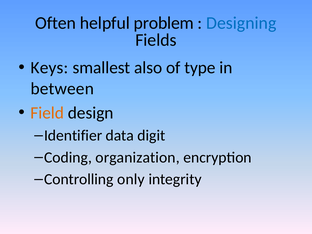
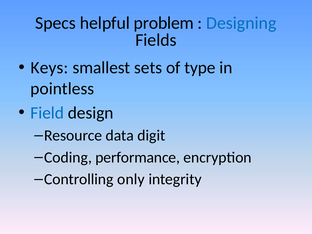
Often: Often -> Specs (56, 23)
also: also -> sets (148, 68)
between: between -> pointless (62, 89)
Field colour: orange -> blue (47, 113)
Identifier: Identifier -> Resource (73, 136)
organization: organization -> performance (138, 157)
